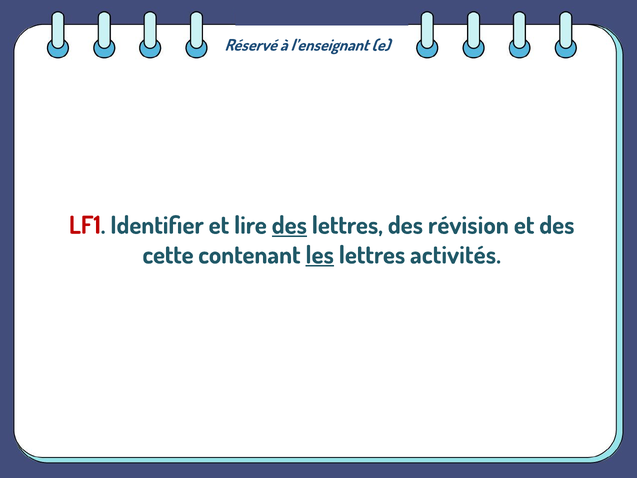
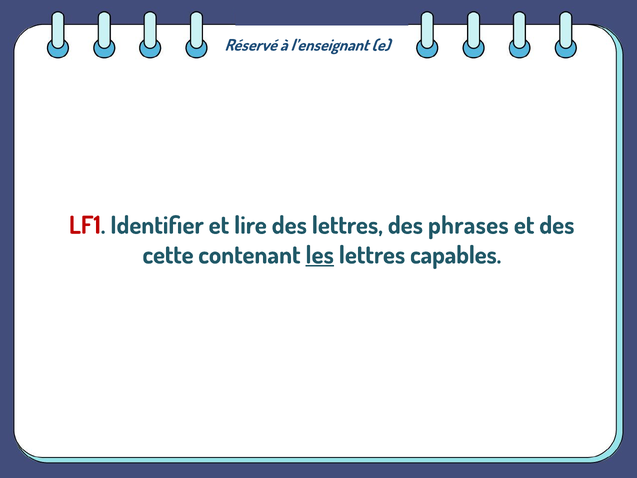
des underline: present -> none (289, 225)
révision: révision -> phrases (468, 225)
activités: activités -> capables (456, 255)
